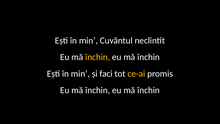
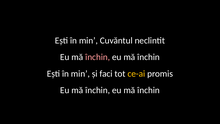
închin colour: yellow -> pink (98, 57)
